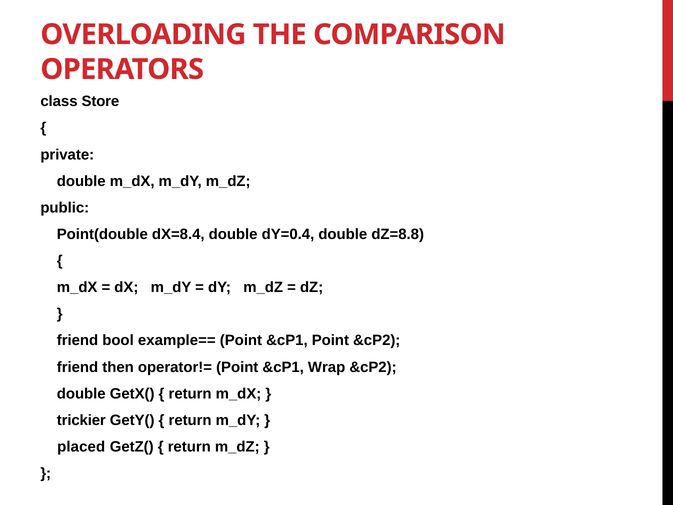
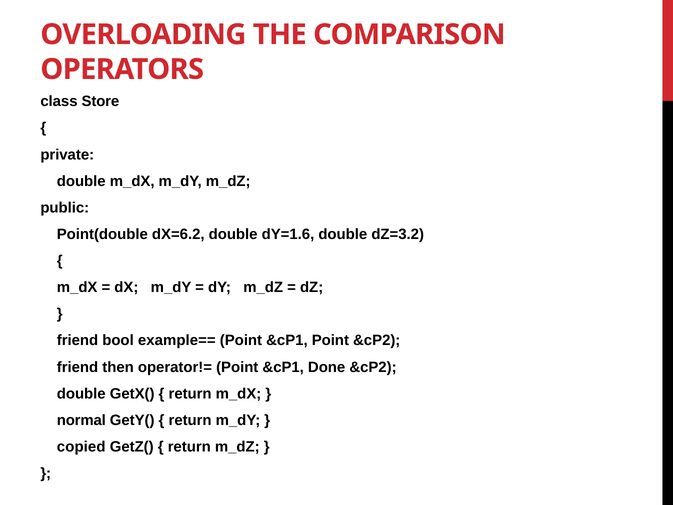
dX=8.4: dX=8.4 -> dX=6.2 (178, 234)
dY=0.4: dY=0.4 -> dY=1.6 (288, 234)
dZ=8.8: dZ=8.8 -> dZ=3.2 (398, 234)
Wrap: Wrap -> Done (327, 367)
trickier: trickier -> normal (81, 420)
placed: placed -> copied (81, 447)
